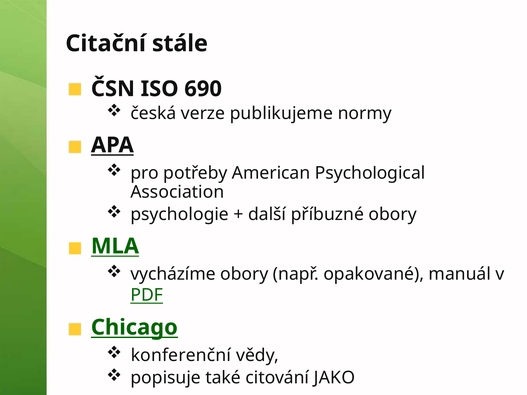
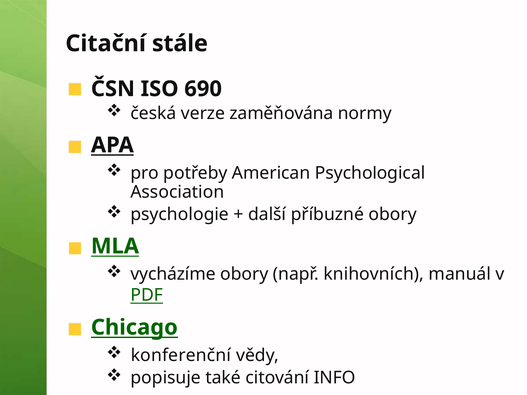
publikujeme: publikujeme -> zaměňována (282, 114)
opakované: opakované -> knihovních (374, 274)
JAKO: JAKO -> INFO (335, 378)
